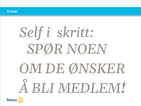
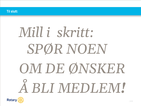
Self: Self -> Mill (31, 32)
